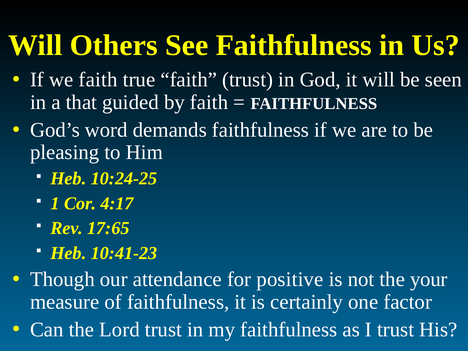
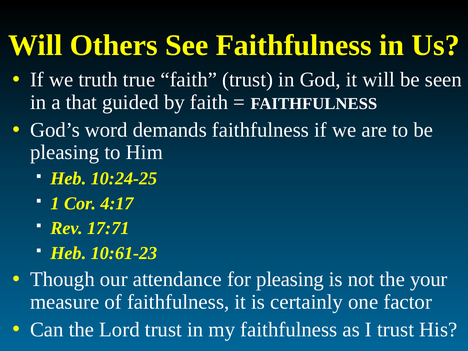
we faith: faith -> truth (98, 80)
17:65: 17:65 -> 17:71 (108, 228)
10:41-23: 10:41-23 -> 10:61-23 (124, 253)
for positive: positive -> pleasing (290, 279)
